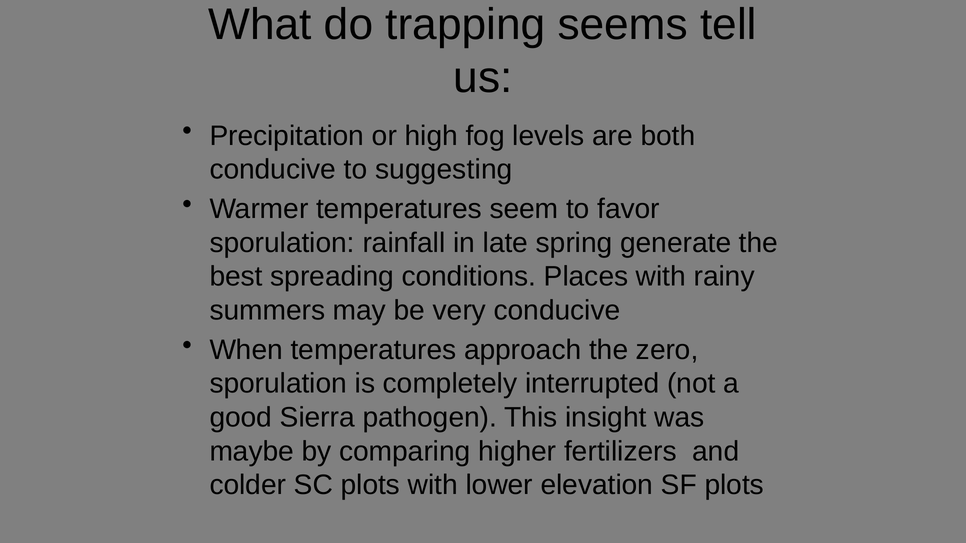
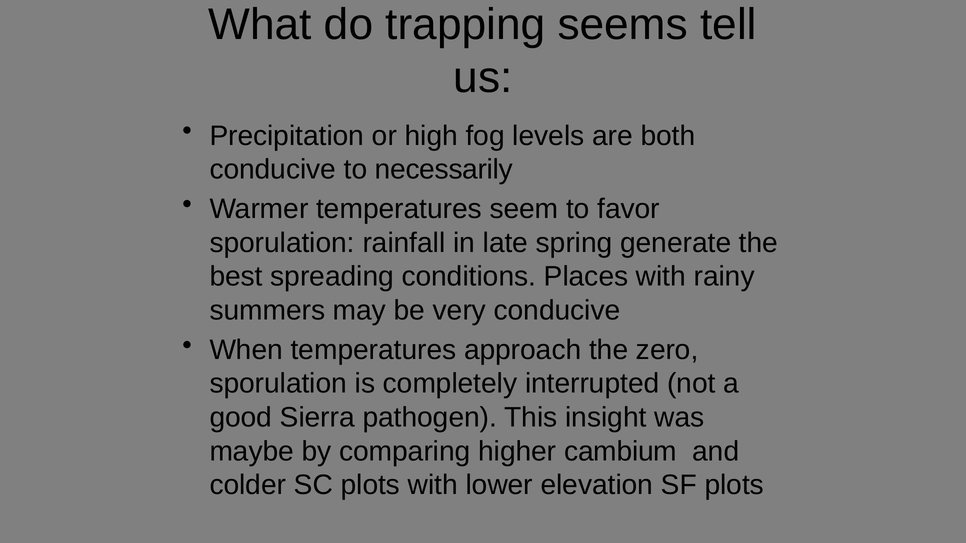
suggesting: suggesting -> necessarily (444, 170)
fertilizers: fertilizers -> cambium (621, 452)
